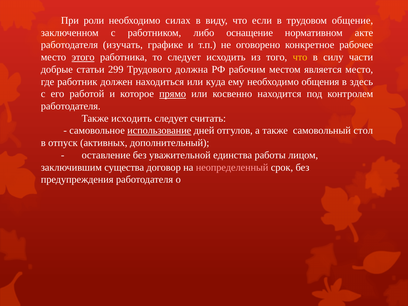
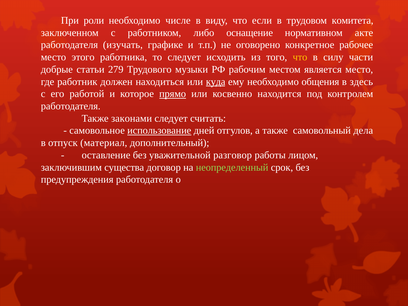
силах: силах -> числе (178, 20)
общение: общение -> комитета (353, 20)
этого underline: present -> none (83, 57)
299: 299 -> 279 (116, 69)
должна: должна -> музыки (192, 69)
куда underline: none -> present (216, 82)
Также исходить: исходить -> законами (132, 118)
стол: стол -> дела (363, 131)
активных: активных -> материал (104, 143)
единства: единства -> разговор (233, 155)
неопределенный colour: pink -> light green (232, 167)
